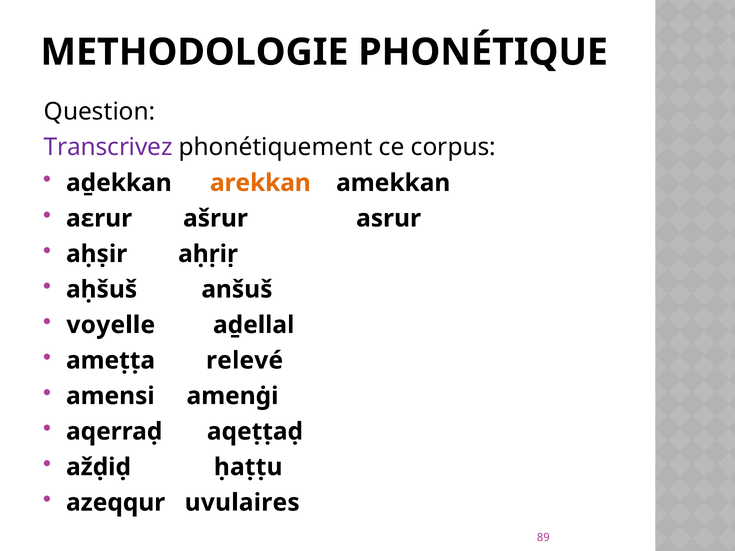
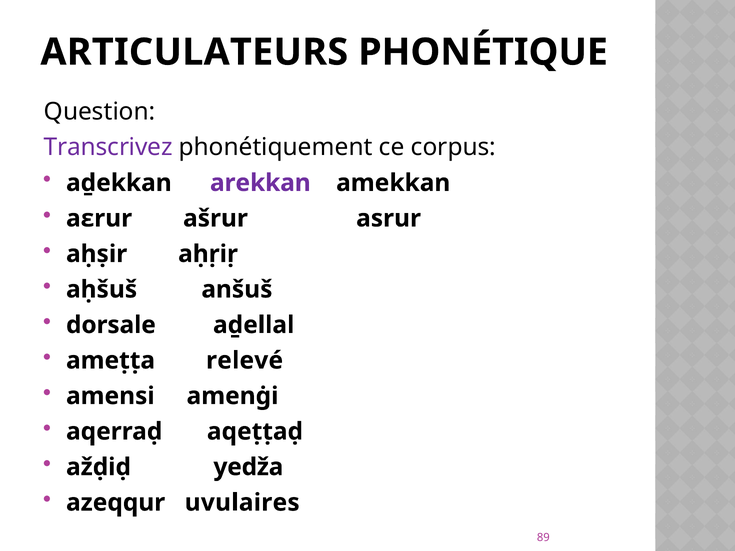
METHODOLOGIE: METHODOLOGIE -> ARTICULATEURS (194, 52)
arekkan colour: orange -> purple (260, 183)
voyelle: voyelle -> dorsale (111, 325)
ḥaṭṭu: ḥaṭṭu -> yedža (248, 467)
